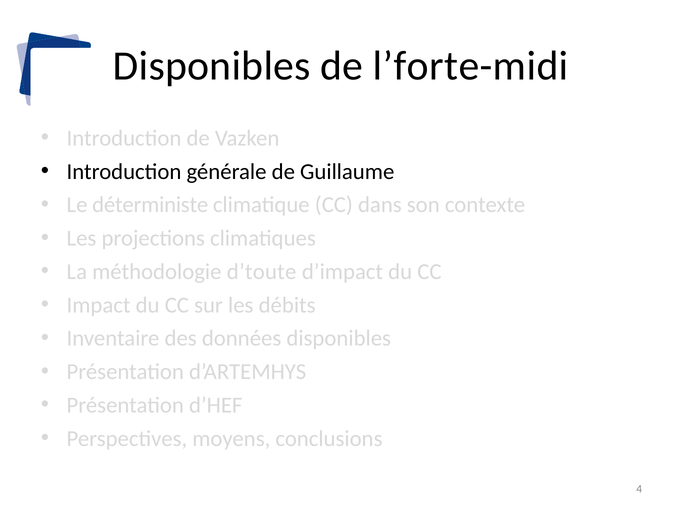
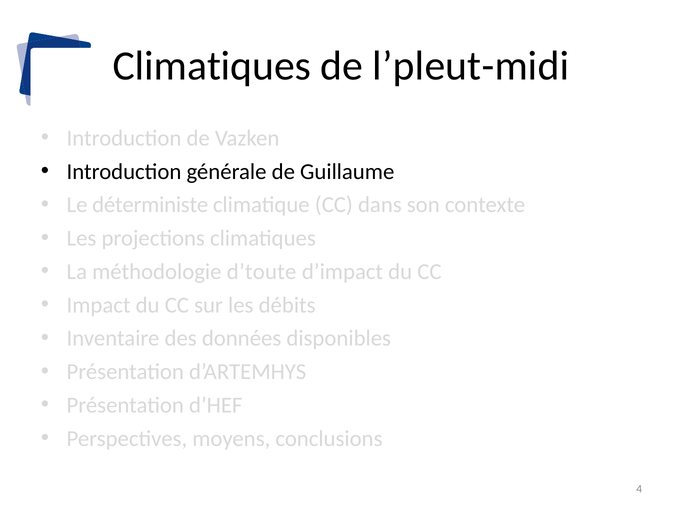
Disponibles: Disponibles -> Climatiques (212, 66)
l’forte-midi: l’forte-midi -> l’pleut-midi (471, 66)
